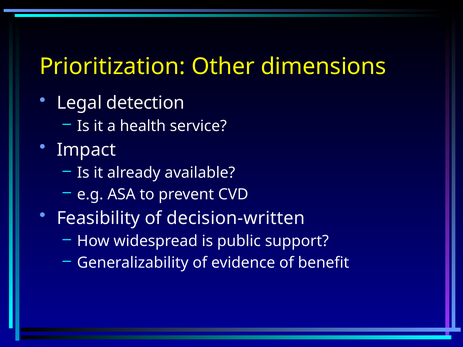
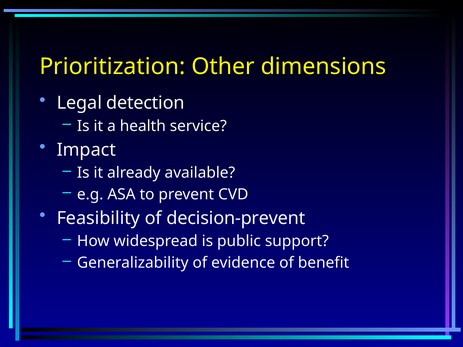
decision-written: decision-written -> decision-prevent (236, 218)
